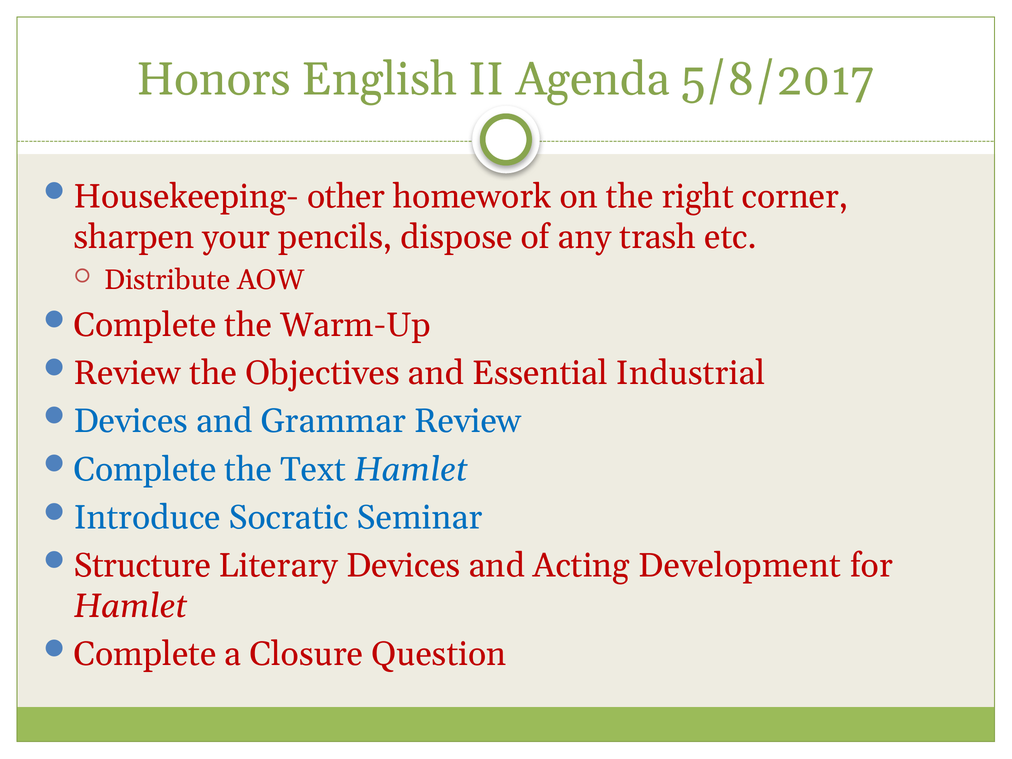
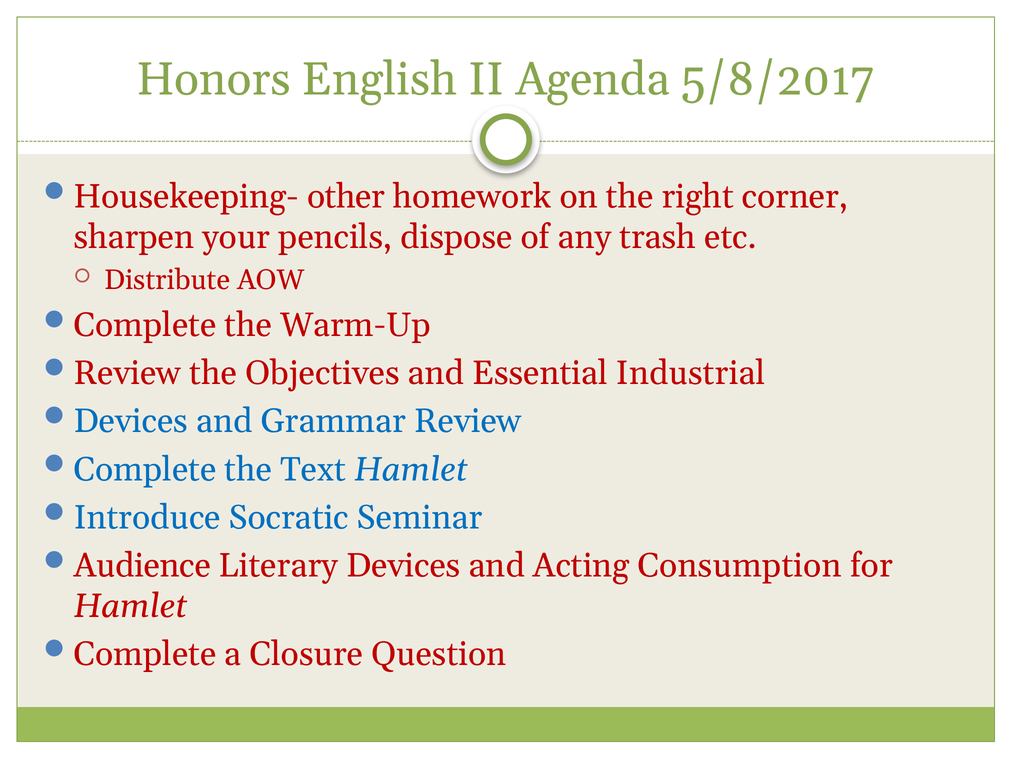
Structure: Structure -> Audience (142, 566)
Development: Development -> Consumption (740, 566)
